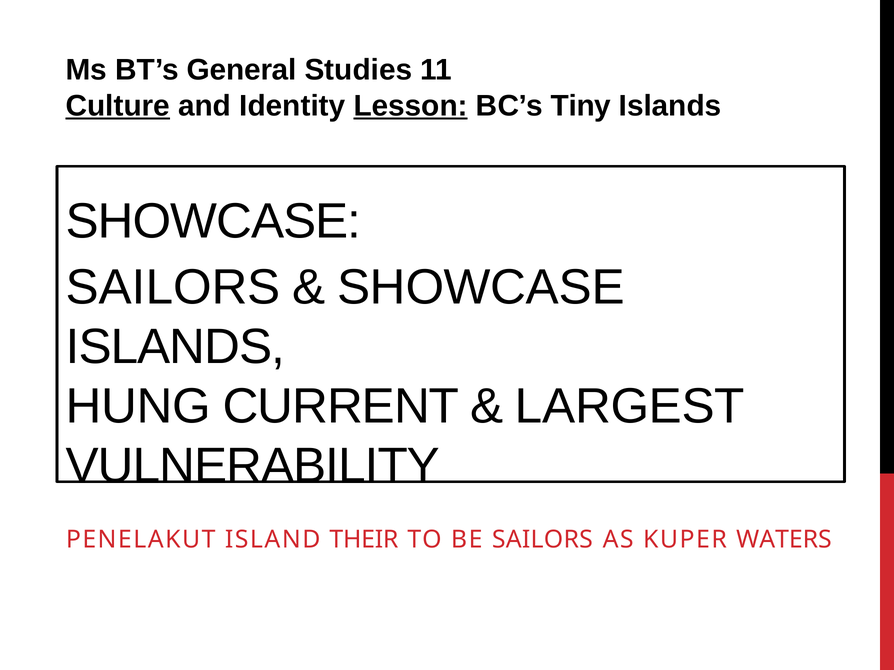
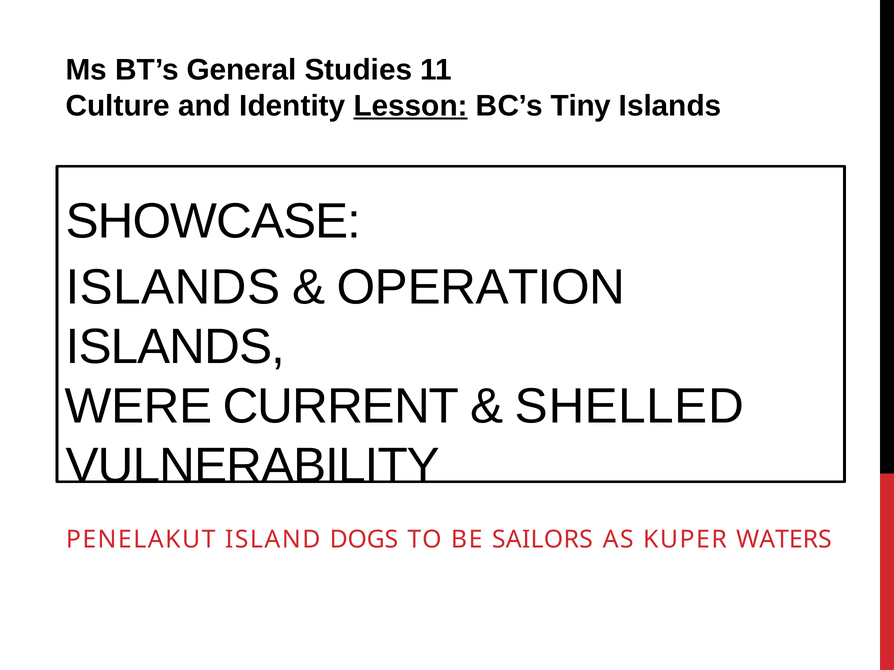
Culture underline: present -> none (118, 106)
SAILORS: SAILORS -> ISLANDS (173, 288)
SHOWCASE: SHOWCASE -> OPERATION (481, 288)
HUNG: HUNG -> WERE (139, 407)
LARGEST: LARGEST -> SHELLED (629, 407)
THEIR: THEIR -> DOGS (364, 540)
